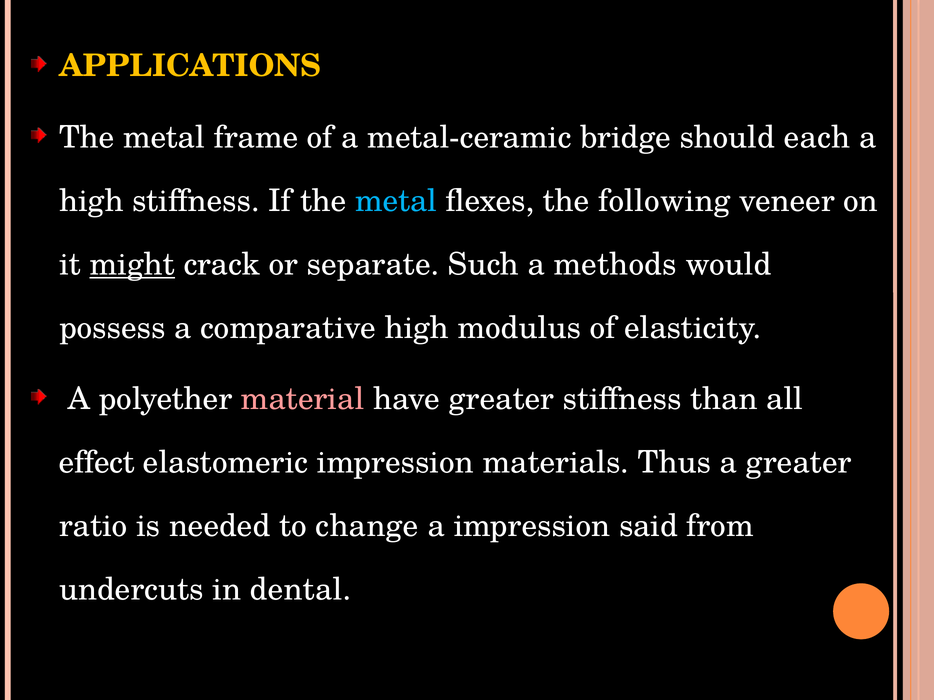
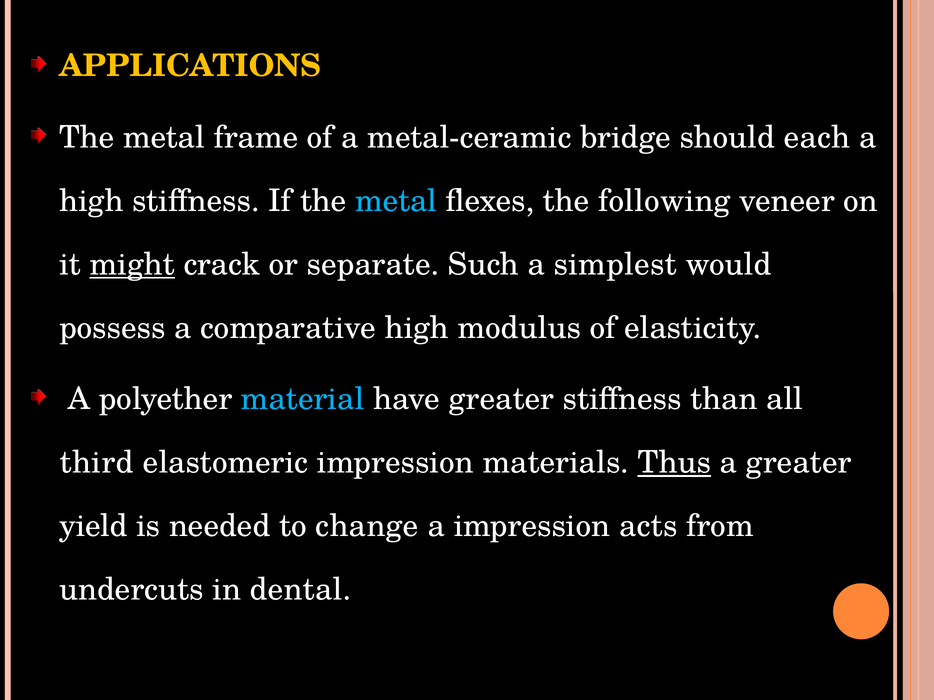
methods: methods -> simplest (615, 265)
material colour: pink -> light blue (303, 399)
effect: effect -> third (97, 463)
Thus underline: none -> present (674, 463)
ratio: ratio -> yield (93, 526)
said: said -> acts (648, 526)
